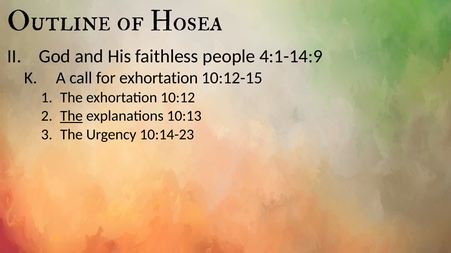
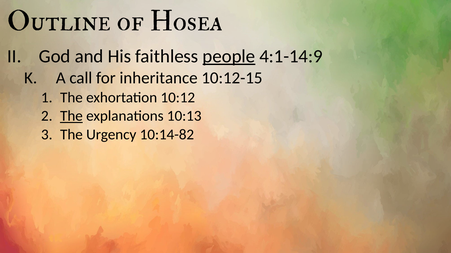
people underline: none -> present (229, 56)
for exhortation: exhortation -> inheritance (159, 78)
10:14-23: 10:14-23 -> 10:14-82 (167, 135)
